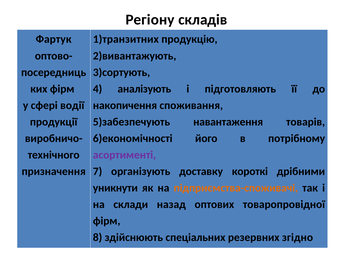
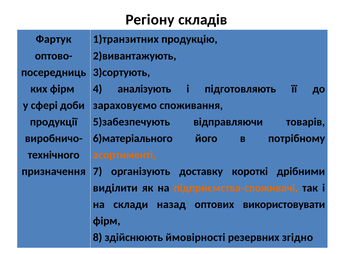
водії: водії -> доби (72, 105)
накопичення: накопичення -> зараховуємо (125, 105)
навантаження: навантаження -> відправляючи (228, 122)
6)економічності: 6)економічності -> 6)матеріального (133, 139)
асортименті colour: purple -> orange (124, 155)
уникнути: уникнути -> виділити (115, 188)
товаропровідної: товаропровідної -> використовувати (284, 205)
спеціальних: спеціальних -> ймовірності (195, 238)
